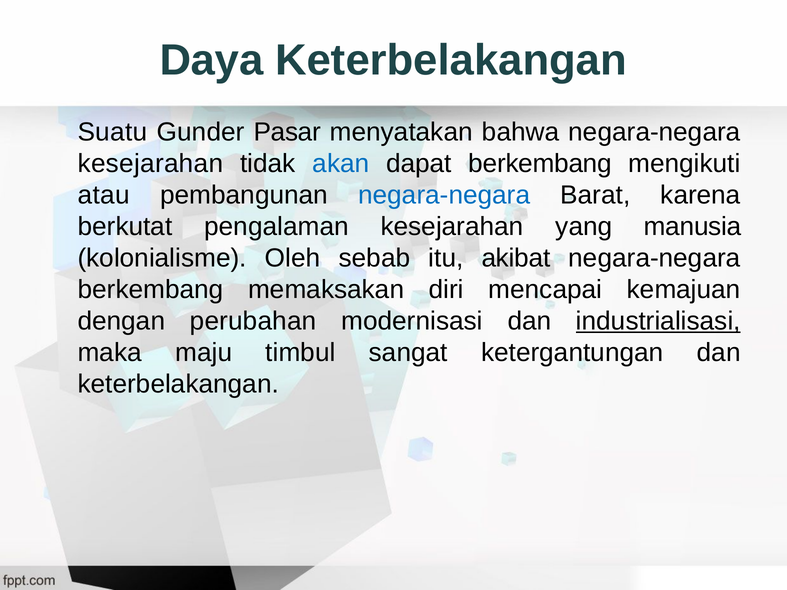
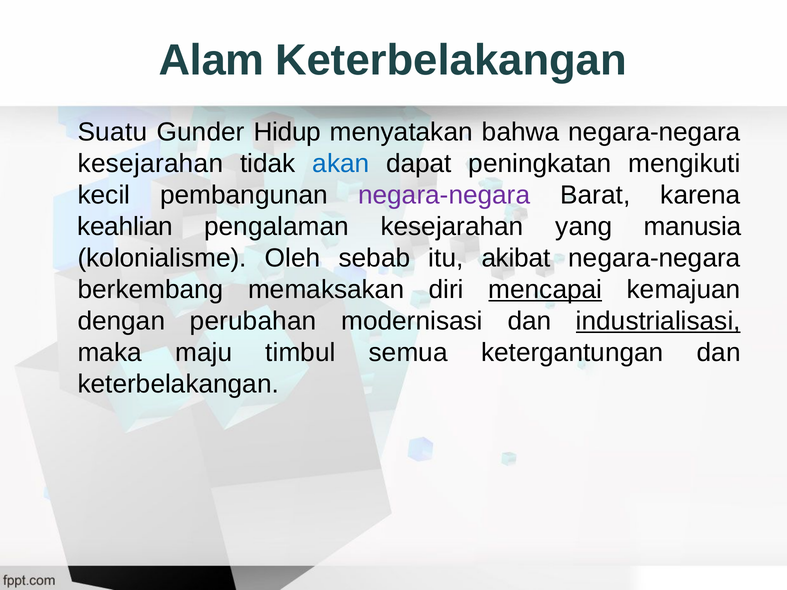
Daya: Daya -> Alam (212, 60)
Pasar: Pasar -> Hidup (287, 132)
dapat berkembang: berkembang -> peningkatan (540, 164)
atau: atau -> kecil (104, 195)
negara-negara colour: blue -> purple (444, 195)
berkutat: berkutat -> keahlian (125, 227)
mencapai underline: none -> present (545, 290)
sangat: sangat -> semua (408, 353)
